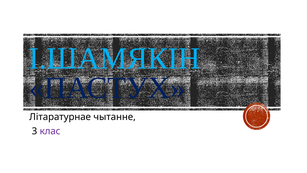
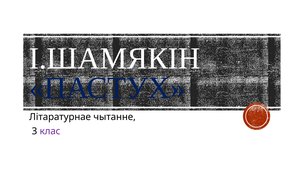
І.ШАМЯКІН colour: light blue -> white (115, 58)
